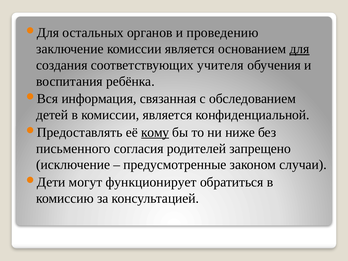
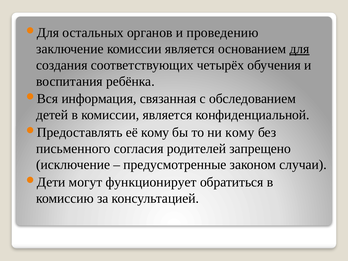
учителя: учителя -> четырёх (220, 65)
кому underline: present -> none (155, 132)
ни ниже: ниже -> кому (240, 132)
